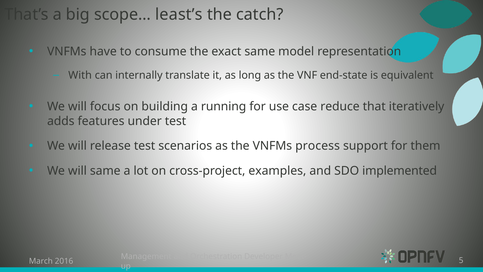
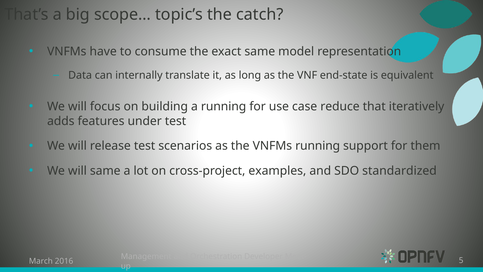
least’s: least’s -> topic’s (179, 14)
With: With -> Data (80, 75)
VNFMs process: process -> running (318, 146)
implemented: implemented -> standardized (399, 171)
